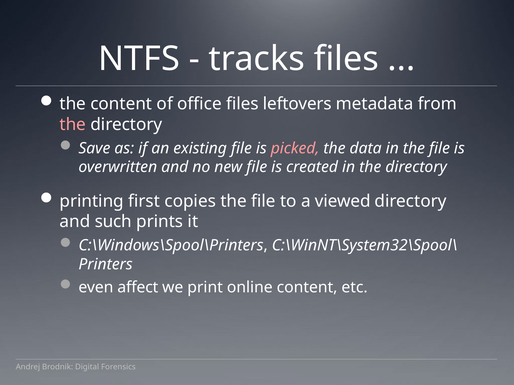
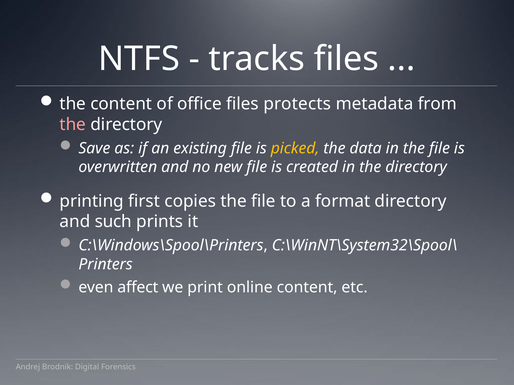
leftovers: leftovers -> protects (297, 104)
picked colour: pink -> yellow (295, 148)
viewed: viewed -> format (343, 201)
